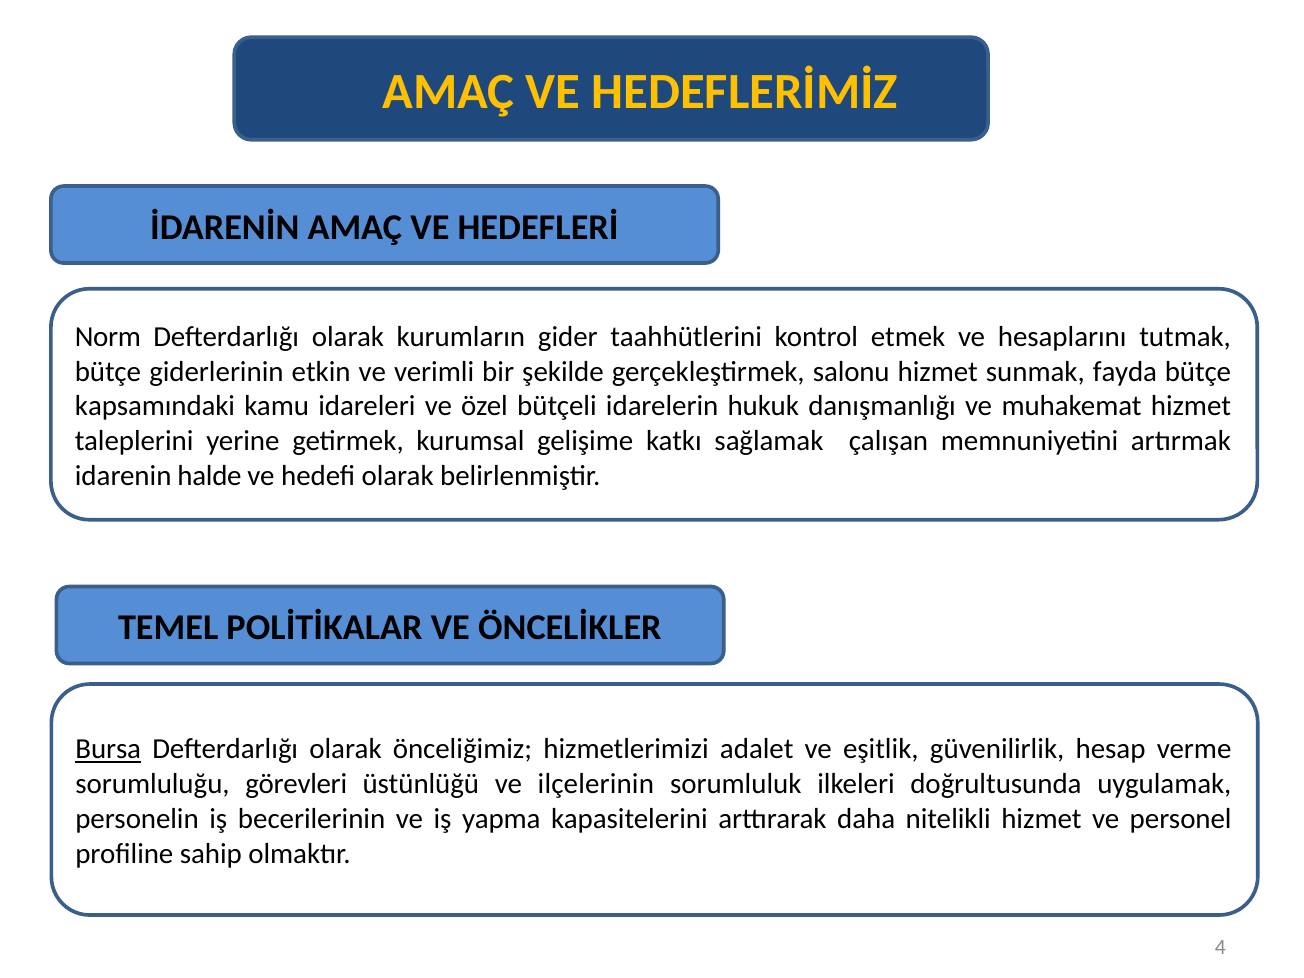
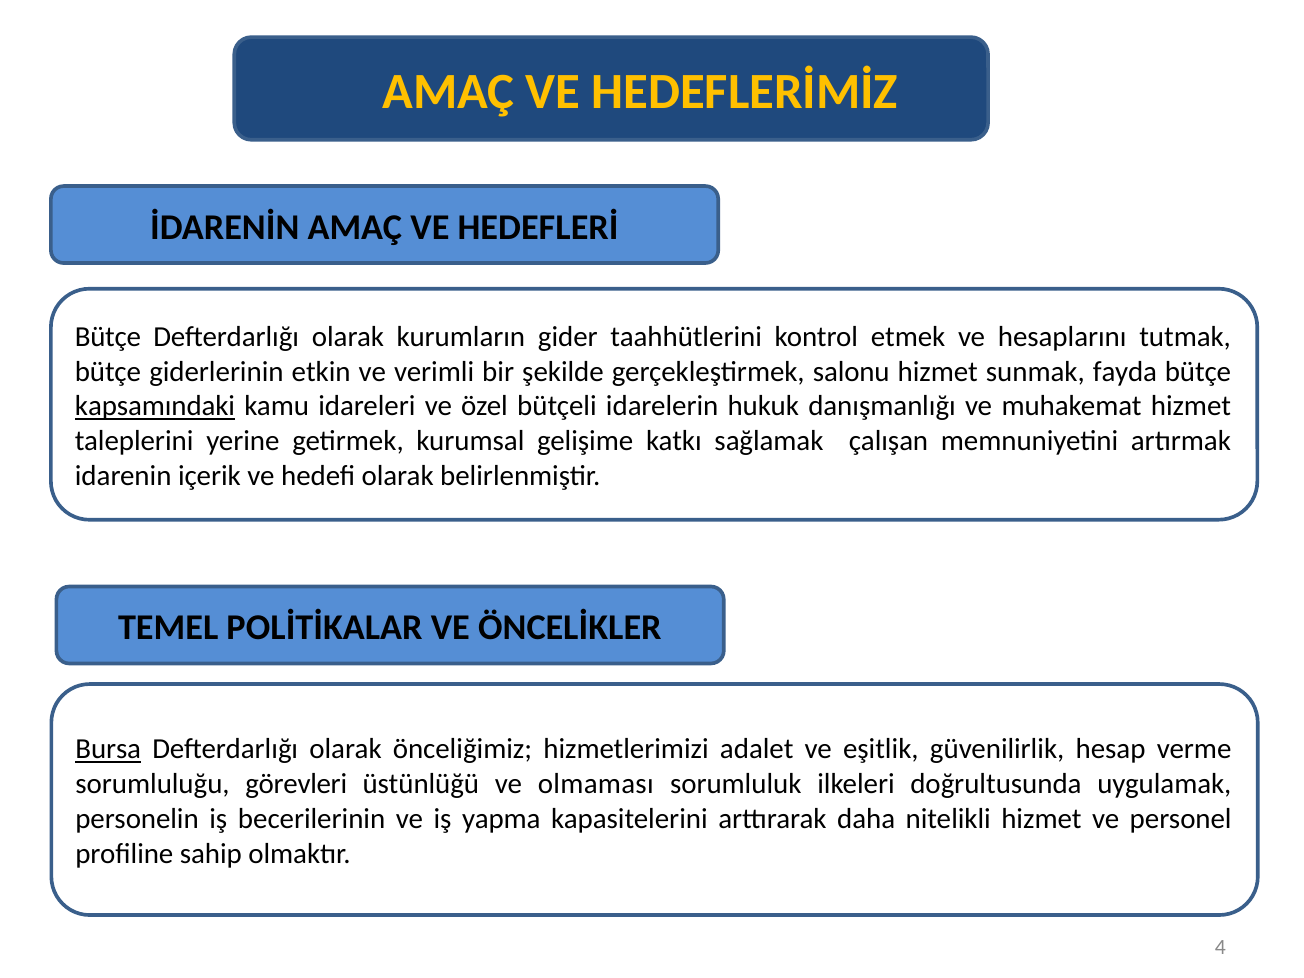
Norm: Norm -> Bütçe (108, 337)
kapsamındaki underline: none -> present (155, 406)
halde: halde -> içerik (209, 476)
ilçelerinin: ilçelerinin -> olmaması (596, 784)
